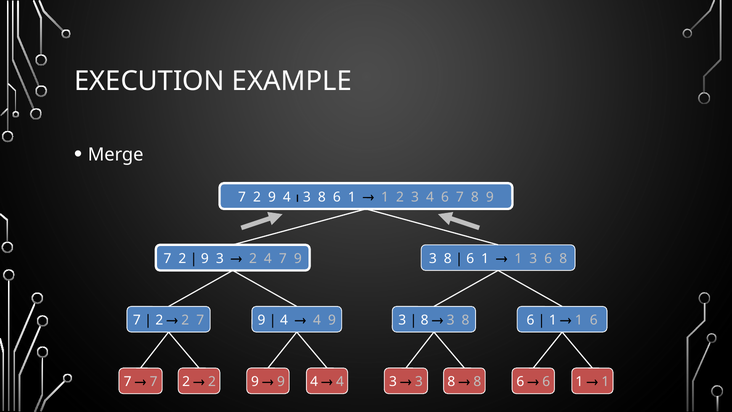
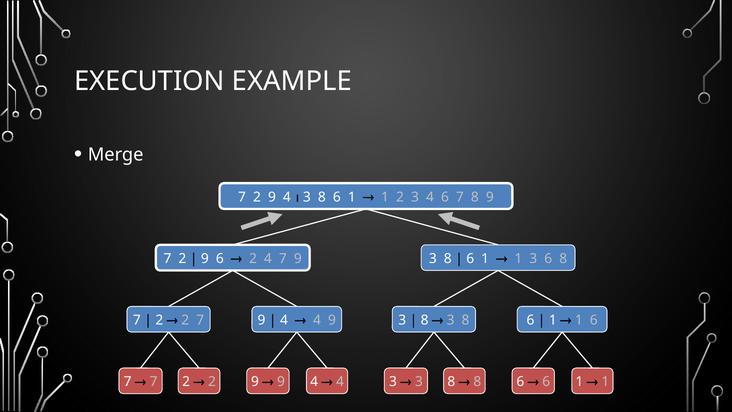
3: 3 -> 6 (220, 258)
